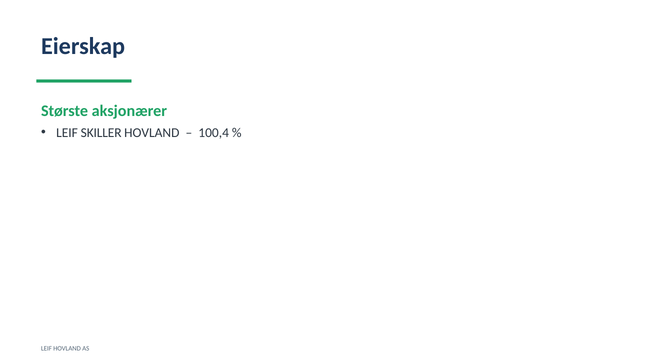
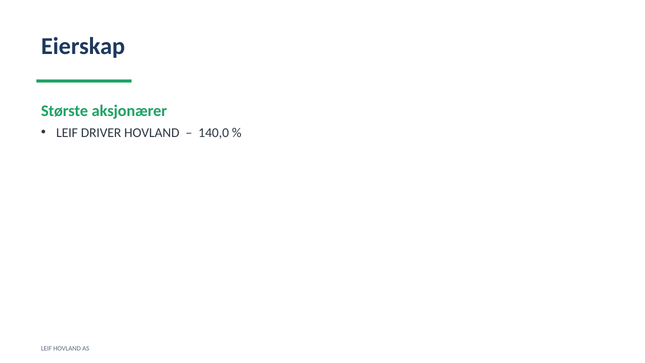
SKILLER: SKILLER -> DRIVER (101, 133)
100,4: 100,4 -> 140,0 (214, 133)
